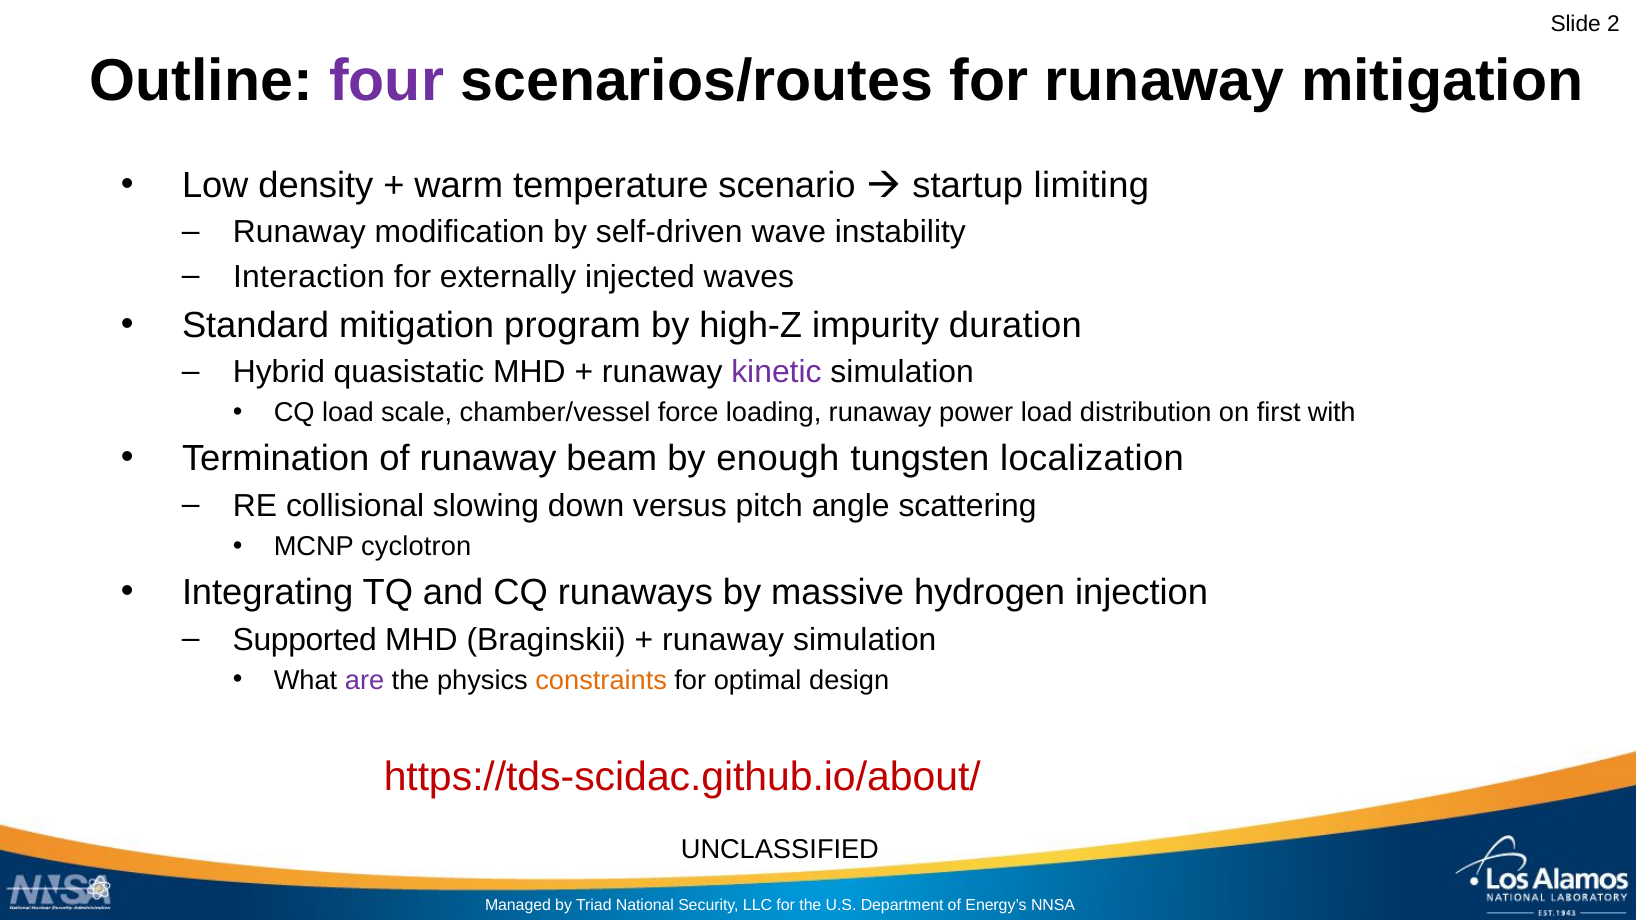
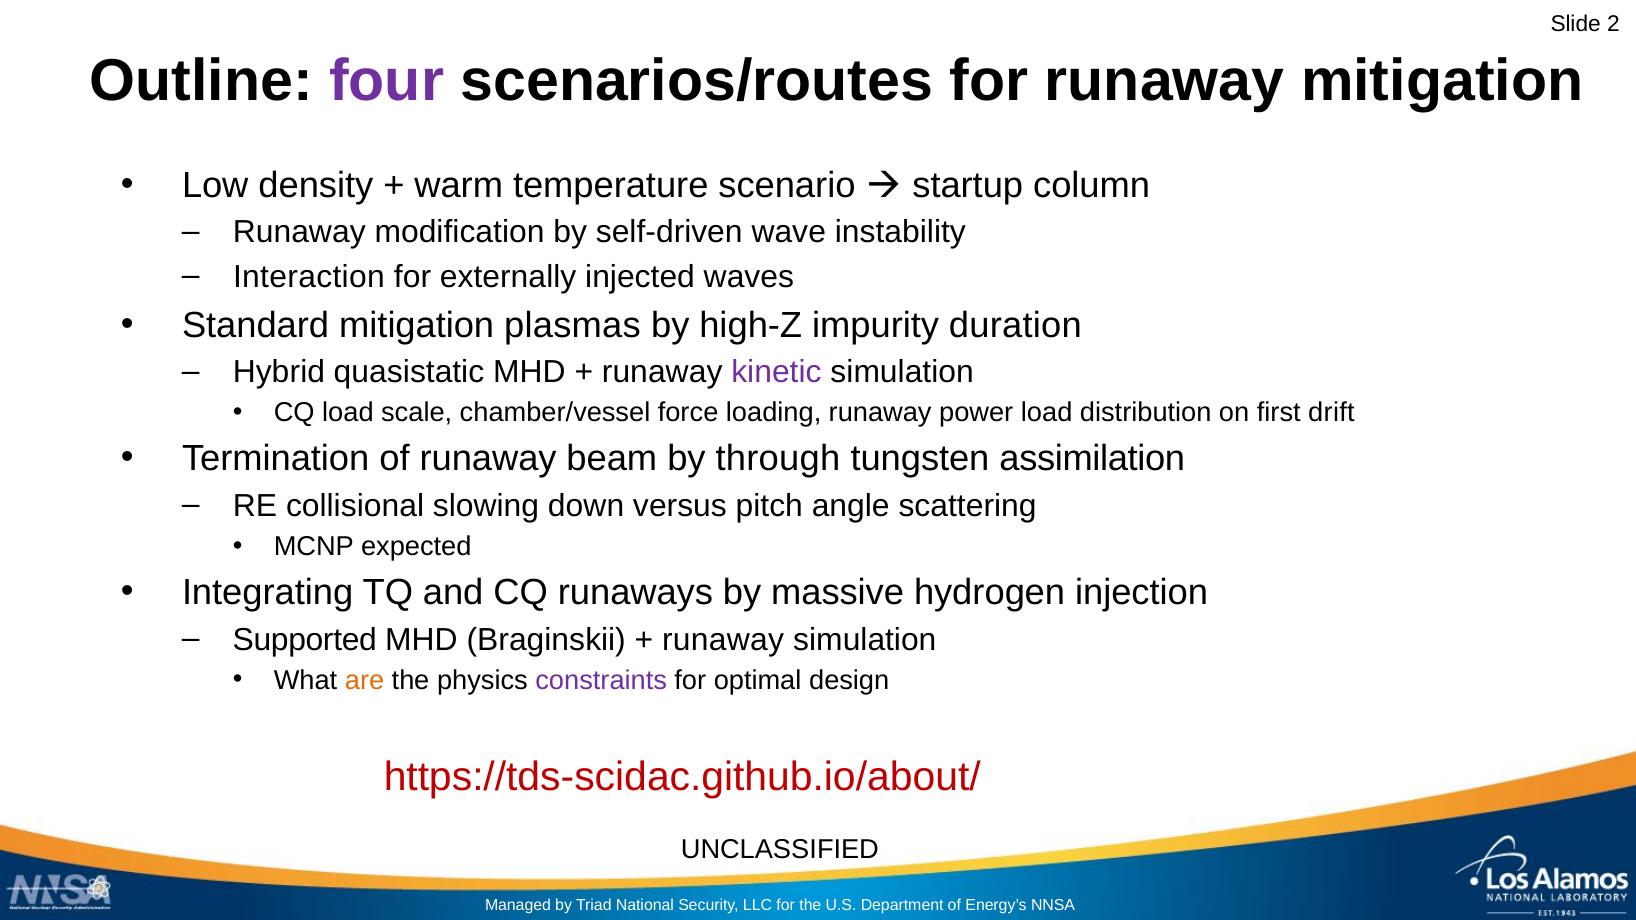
limiting: limiting -> column (1092, 185)
program: program -> plasmas (572, 325)
with: with -> drift (1331, 413)
enough: enough -> through (778, 459)
localization: localization -> assimilation (1092, 459)
cyclotron: cyclotron -> expected (416, 547)
are colour: purple -> orange (365, 680)
constraints colour: orange -> purple (601, 680)
